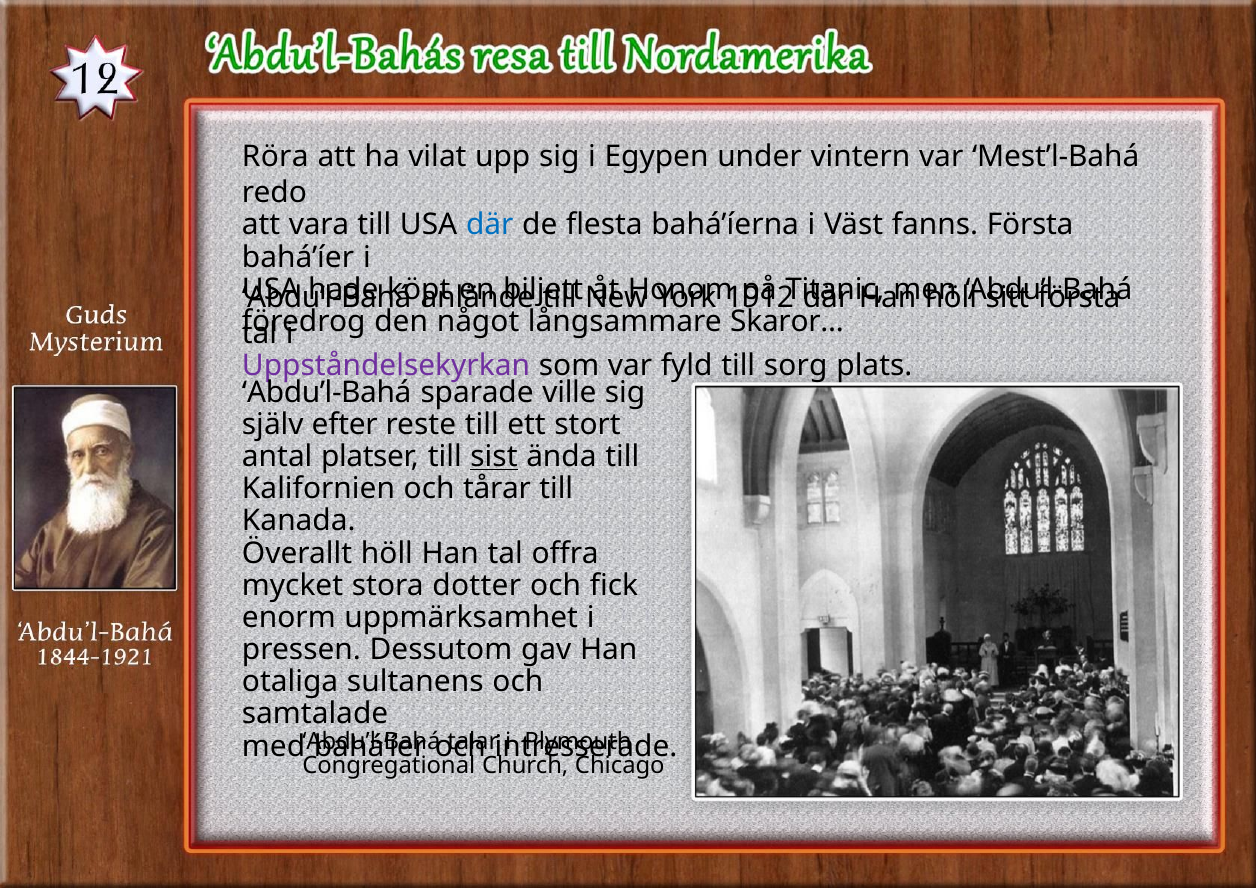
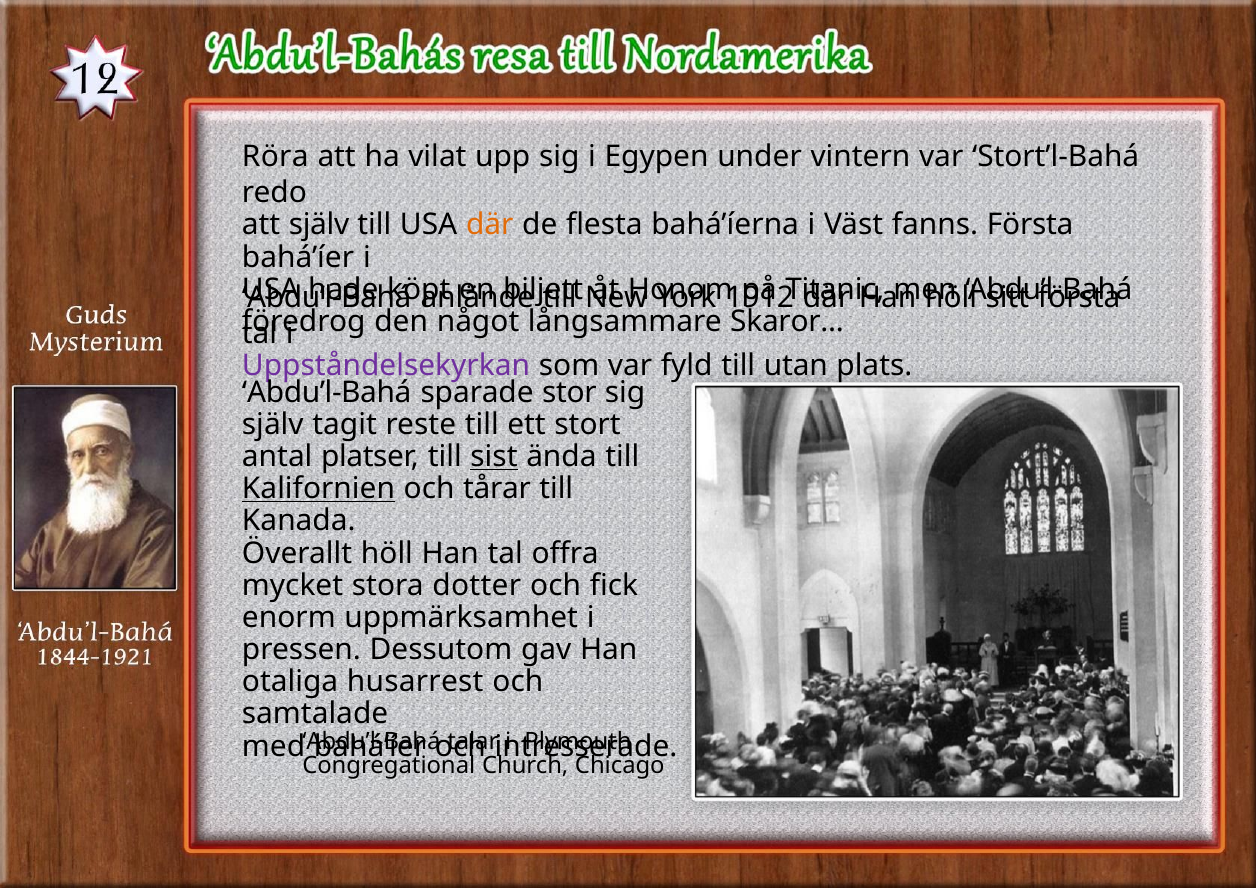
Mest’l-Bahá: Mest’l-Bahá -> Stort’l-Bahá (1056, 157)
att vara: vara -> själv (319, 225)
där colour: blue -> orange (490, 225)
sorg: sorg -> utan (796, 366)
ville: ville -> stor (569, 392)
efter: efter -> tagit (345, 425)
Kalifornien underline: none -> present (319, 489)
sultanens: sultanens -> husarrest (415, 682)
